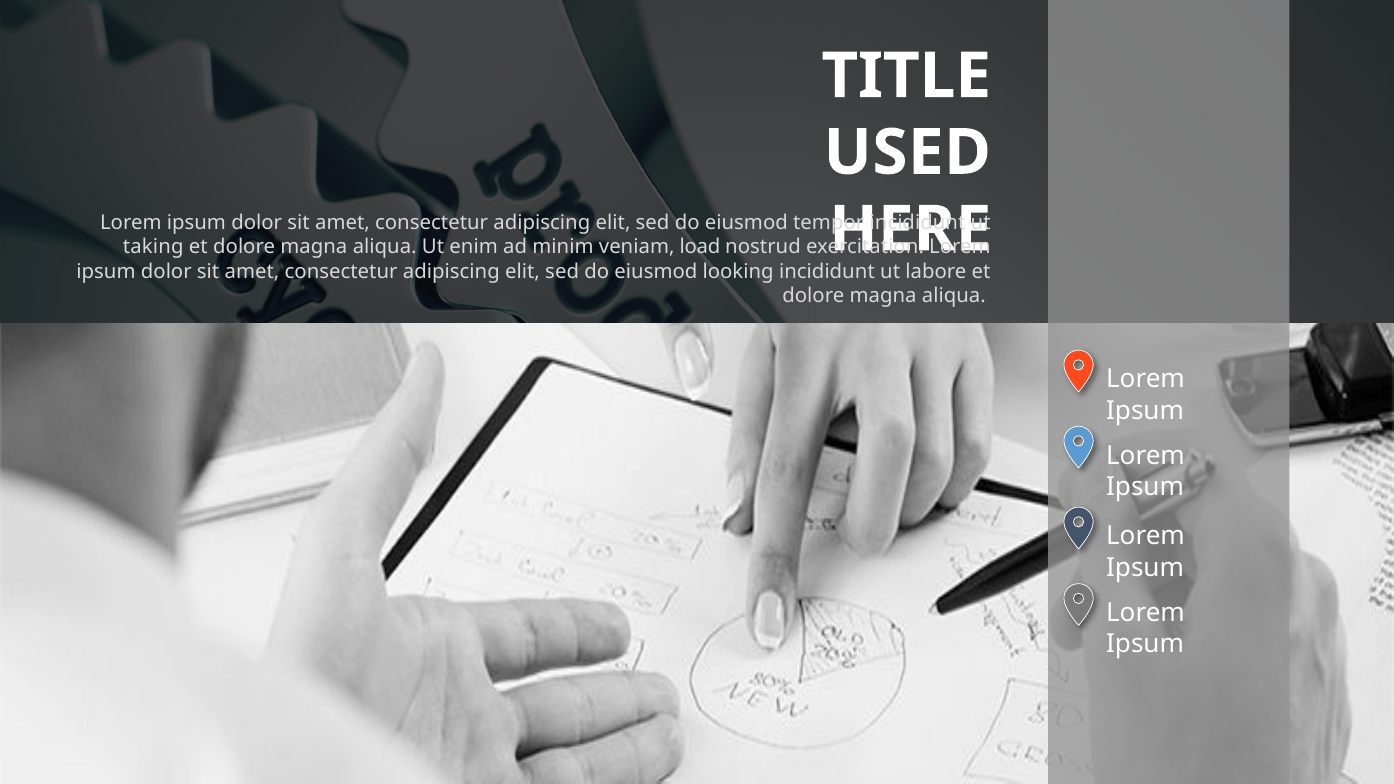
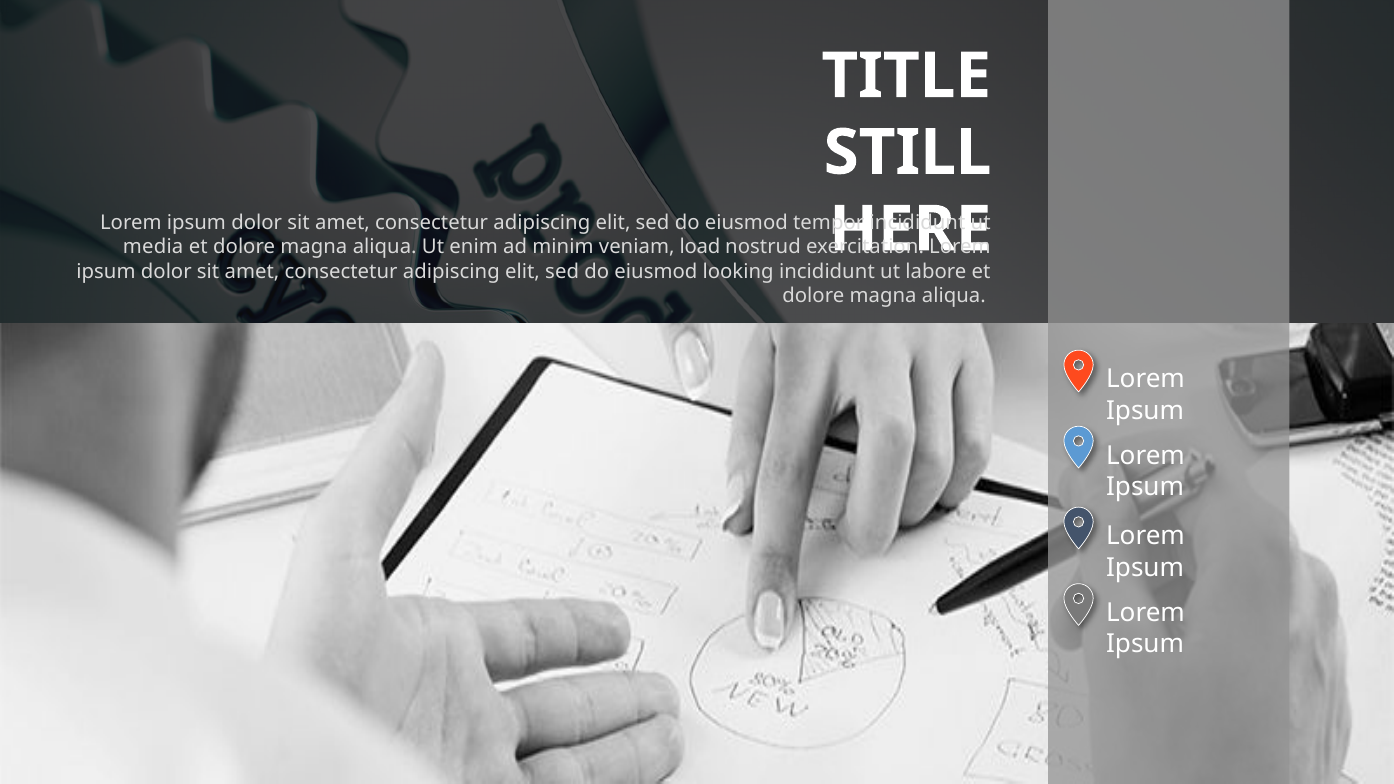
USED: USED -> STILL (908, 153)
taking: taking -> media (153, 247)
